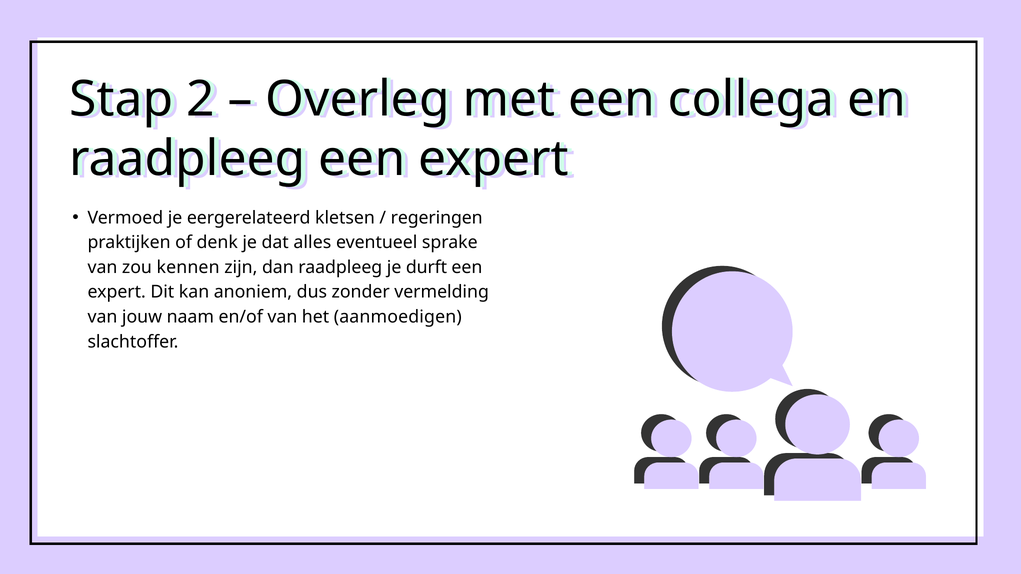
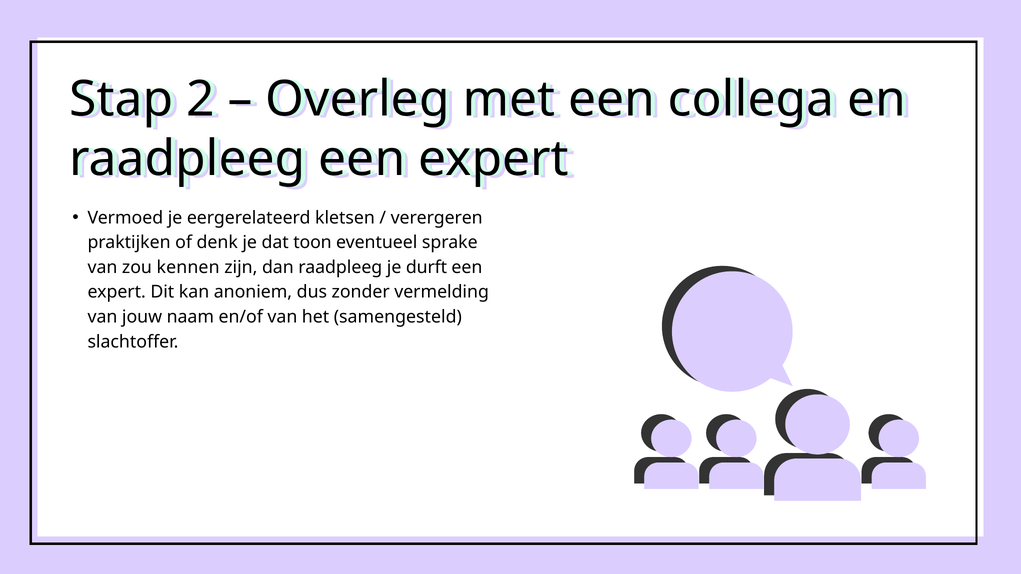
regeringen: regeringen -> verergeren (437, 218)
alles: alles -> toon (313, 243)
aanmoedigen: aanmoedigen -> samengesteld (398, 317)
